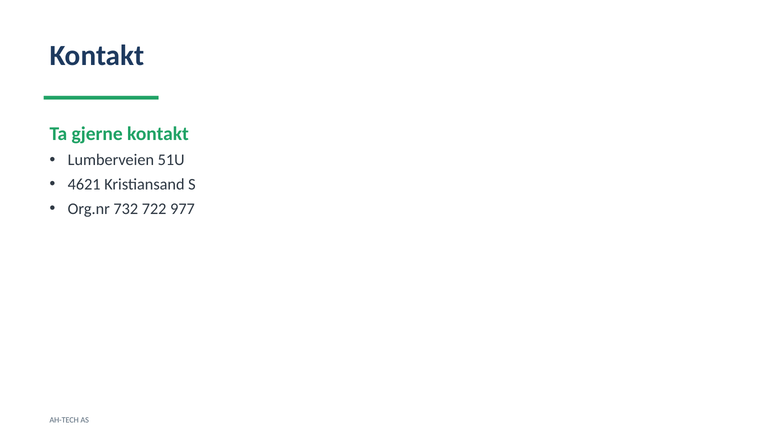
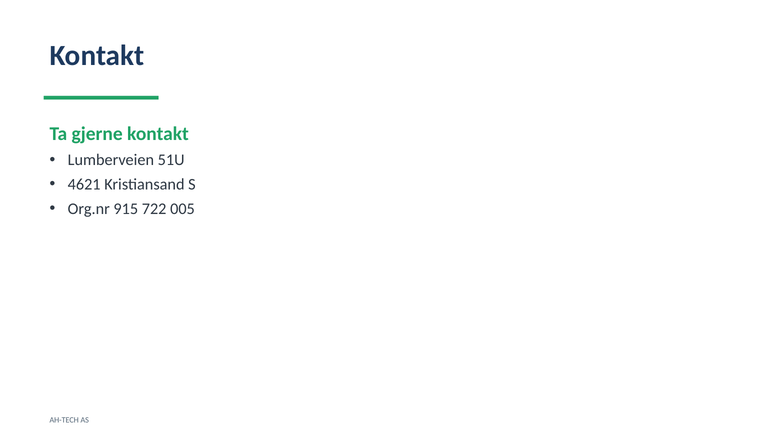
732: 732 -> 915 (126, 209)
977: 977 -> 005 (182, 209)
